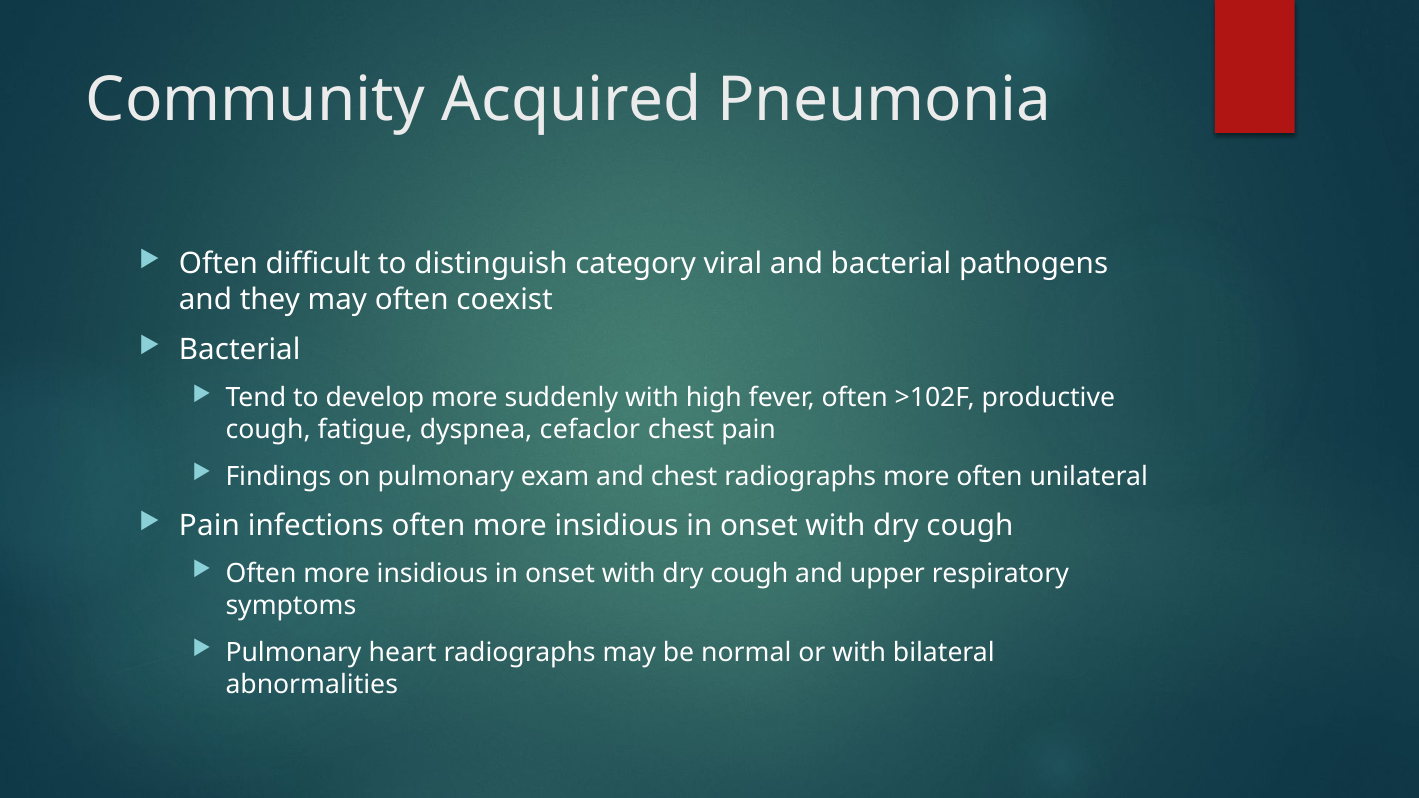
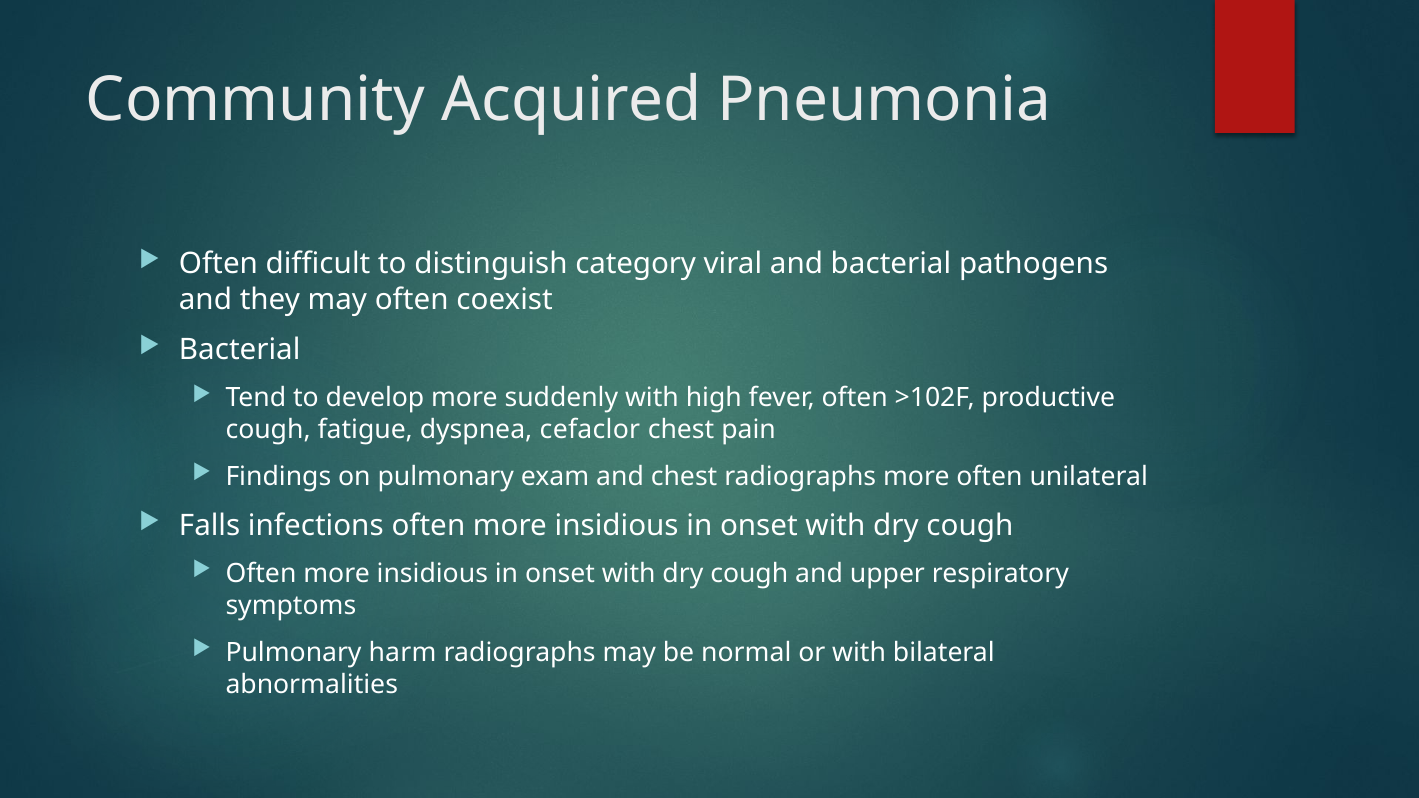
Pain: Pain -> Falls (210, 526)
heart: heart -> harm (403, 653)
